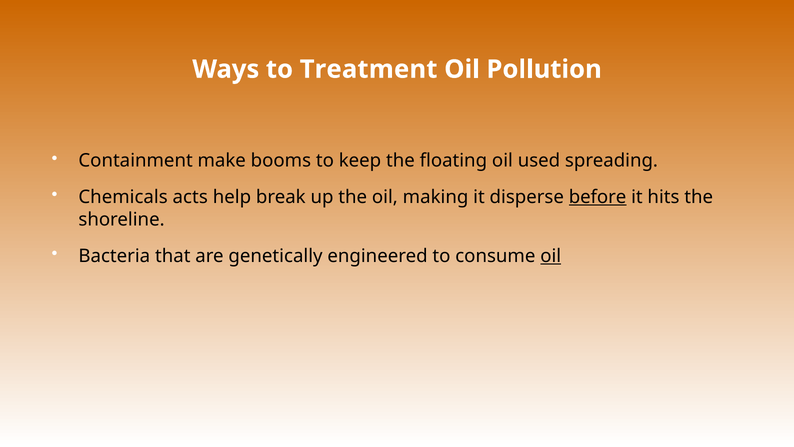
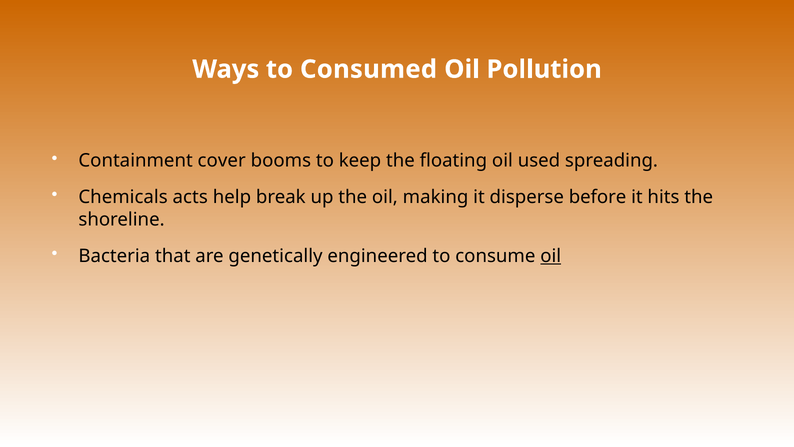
Treatment: Treatment -> Consumed (369, 69)
make: make -> cover (222, 161)
before underline: present -> none (598, 197)
